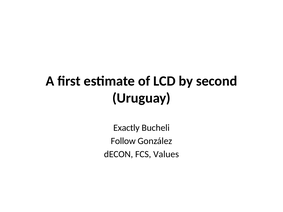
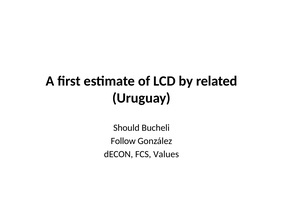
second: second -> related (217, 81)
Exactly: Exactly -> Should (126, 128)
